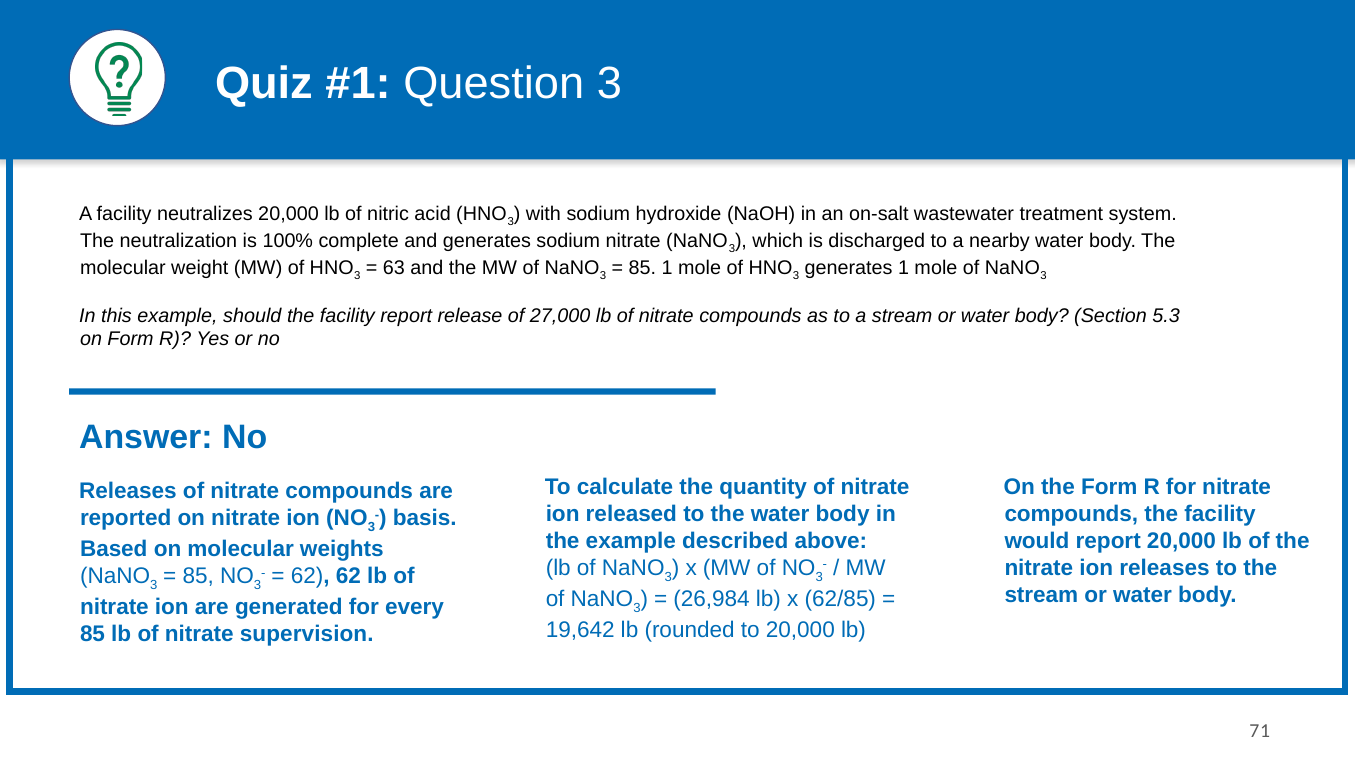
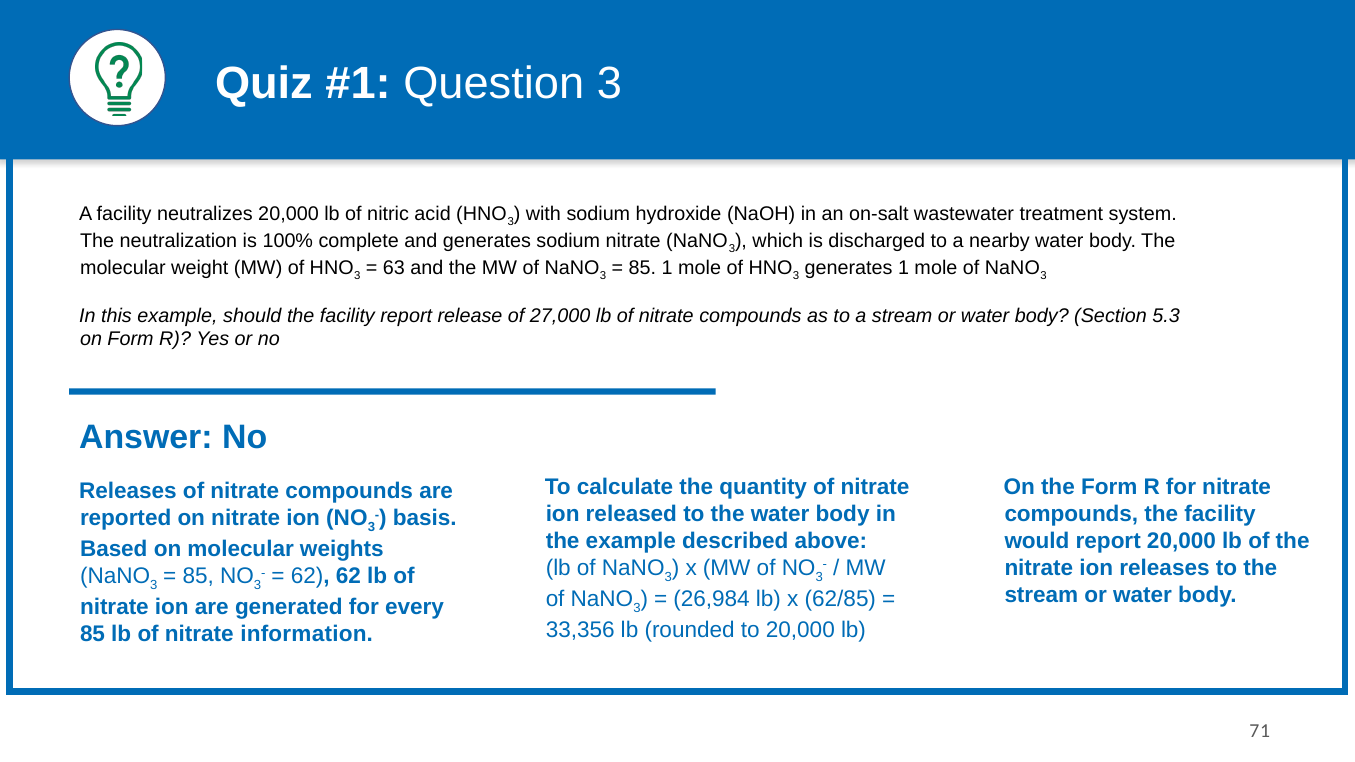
19,642: 19,642 -> 33,356 (580, 630)
supervision: supervision -> information (307, 634)
